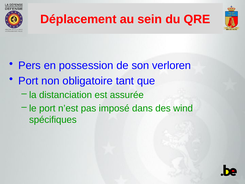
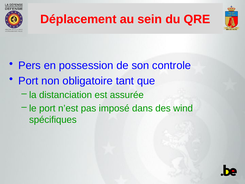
verloren: verloren -> controle (172, 65)
